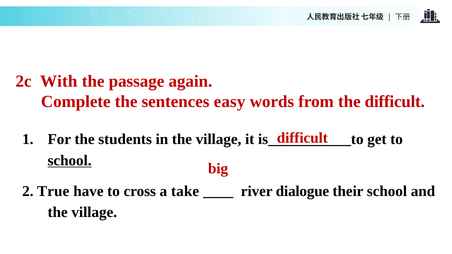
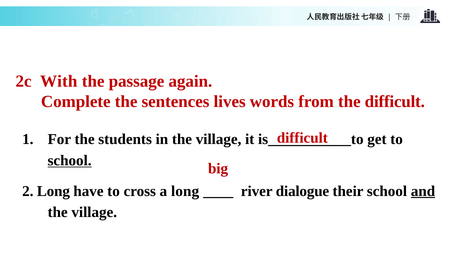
easy: easy -> lives (230, 102)
2 True: True -> Long (53, 191)
a take: take -> long (185, 191)
and underline: none -> present (423, 191)
